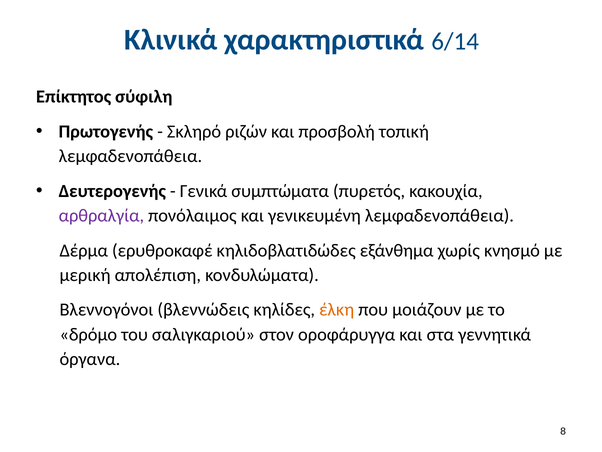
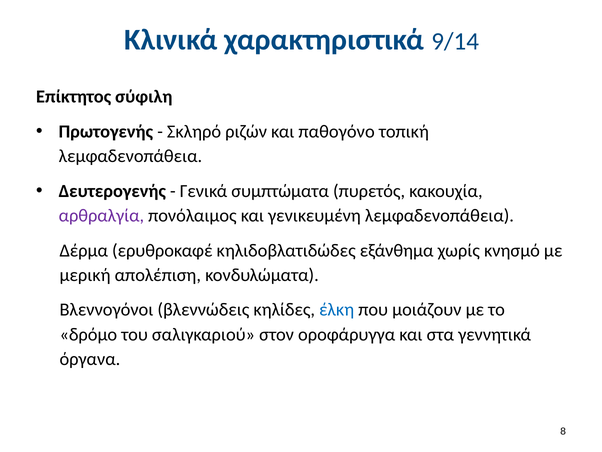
6/14: 6/14 -> 9/14 (455, 41)
προσβολή: προσβολή -> παθογόνο (337, 131)
έλκη colour: orange -> blue (337, 310)
